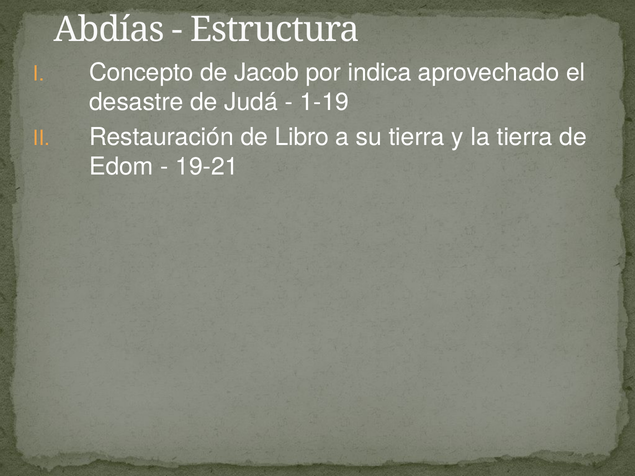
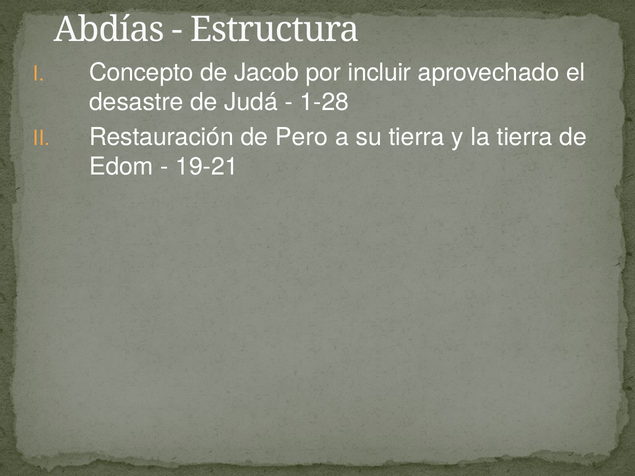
indica: indica -> incluir (380, 73)
1-19: 1-19 -> 1-28 (324, 102)
Libro: Libro -> Pero (302, 137)
